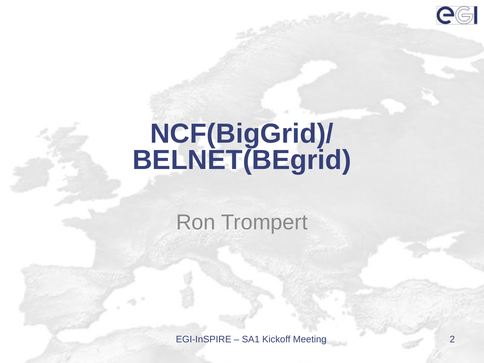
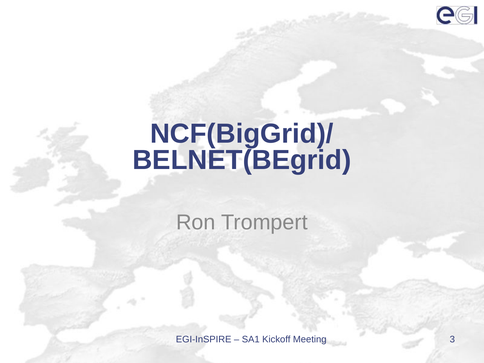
2: 2 -> 3 (452, 339)
